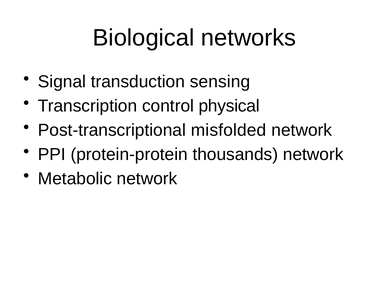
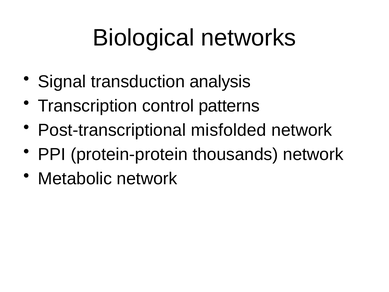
sensing: sensing -> analysis (220, 82)
physical: physical -> patterns (229, 106)
